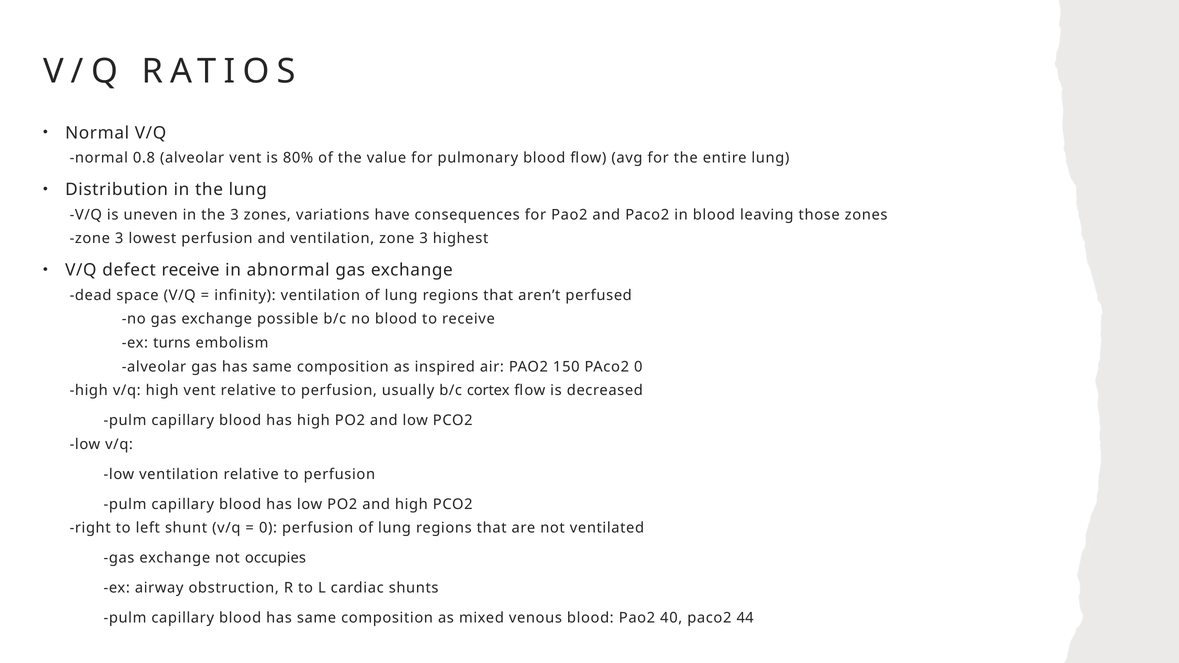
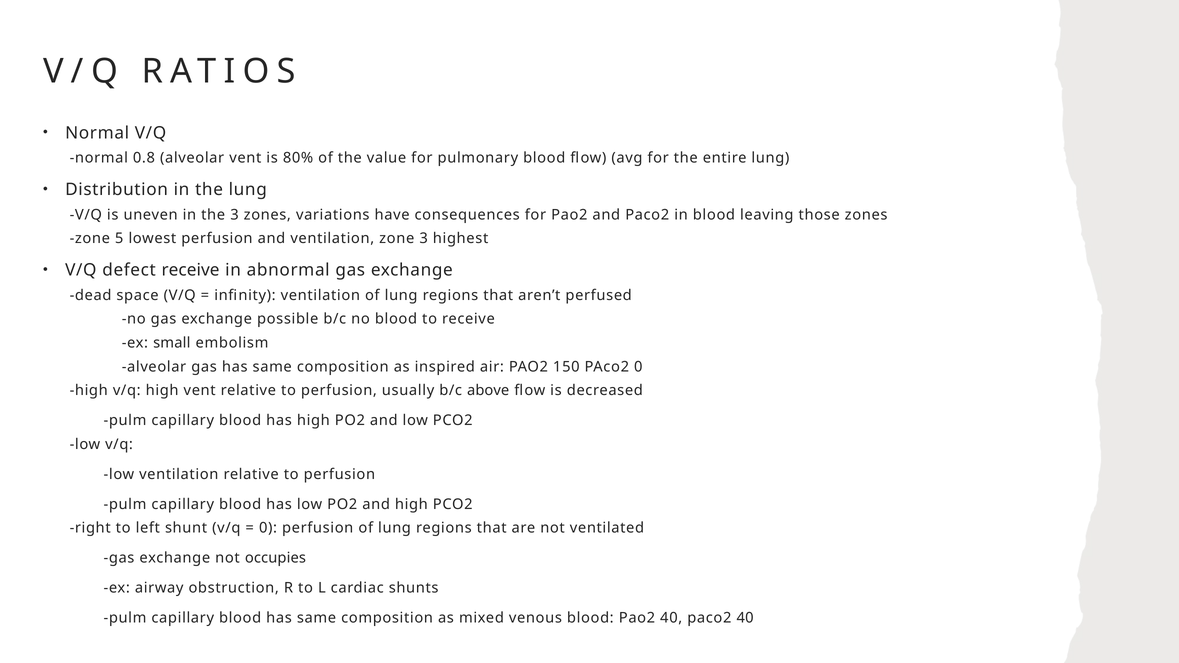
3: 3 -> 5 (119, 239)
turns: turns -> small (172, 343)
cortex: cortex -> above (488, 391)
paco2 44: 44 -> 40 (745, 618)
